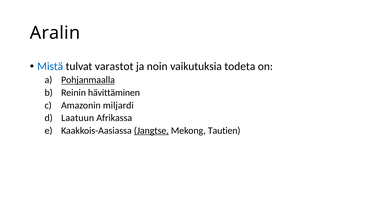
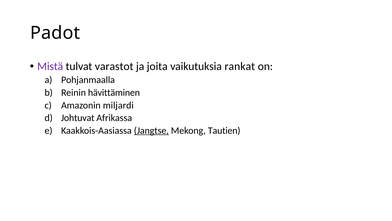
Aralin: Aralin -> Padot (55, 33)
Mistä colour: blue -> purple (50, 66)
noin: noin -> joita (157, 66)
todeta: todeta -> rankat (240, 66)
Pohjanmaalla underline: present -> none (88, 80)
Laatuun: Laatuun -> Johtuvat (78, 118)
